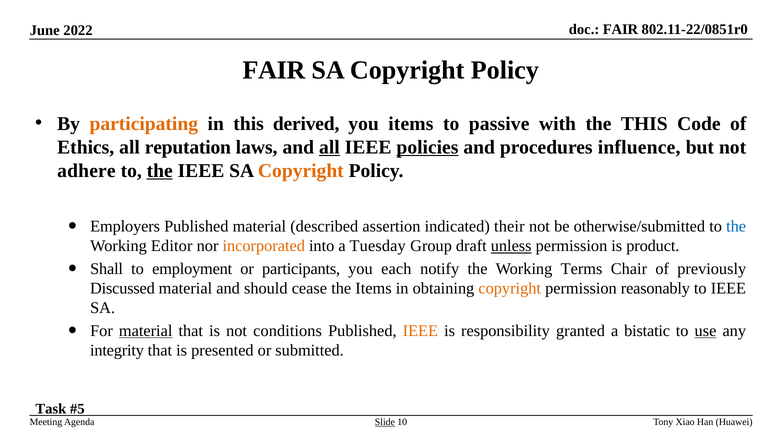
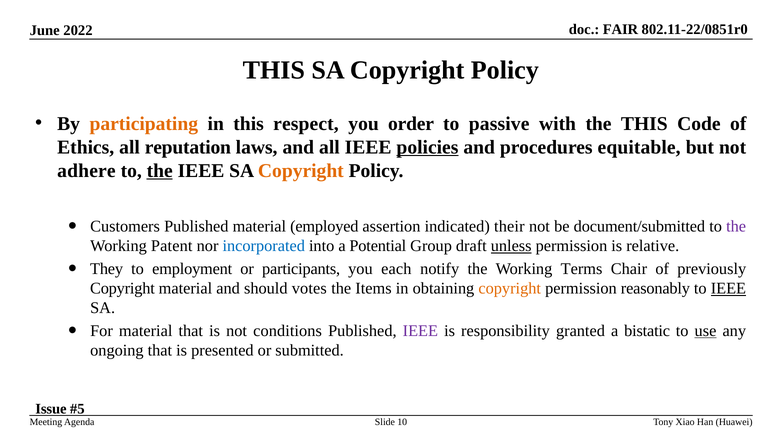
FAIR: FAIR -> THIS (274, 70)
derived: derived -> respect (306, 124)
you items: items -> order (411, 124)
all underline: present -> none (329, 147)
influence: influence -> equitable (639, 147)
Employers: Employers -> Customers (125, 226)
described: described -> employed (324, 226)
otherwise/submitted: otherwise/submitted -> document/submitted (639, 226)
the colour: blue -> purple (736, 226)
Editor: Editor -> Patent (172, 246)
incorporated colour: orange -> blue (264, 246)
Tuesday: Tuesday -> Potential (378, 246)
product: product -> relative (653, 246)
Shall: Shall -> They (107, 269)
Discussed: Discussed -> Copyright (122, 288)
cease: cease -> votes (309, 288)
IEEE underline: none -> present (728, 288)
material underline: present -> none (146, 331)
IEEE colour: orange -> purple (420, 331)
integrity: integrity -> ongoing (117, 350)
Task: Task -> Issue (51, 409)
Slide underline: present -> none (385, 422)
